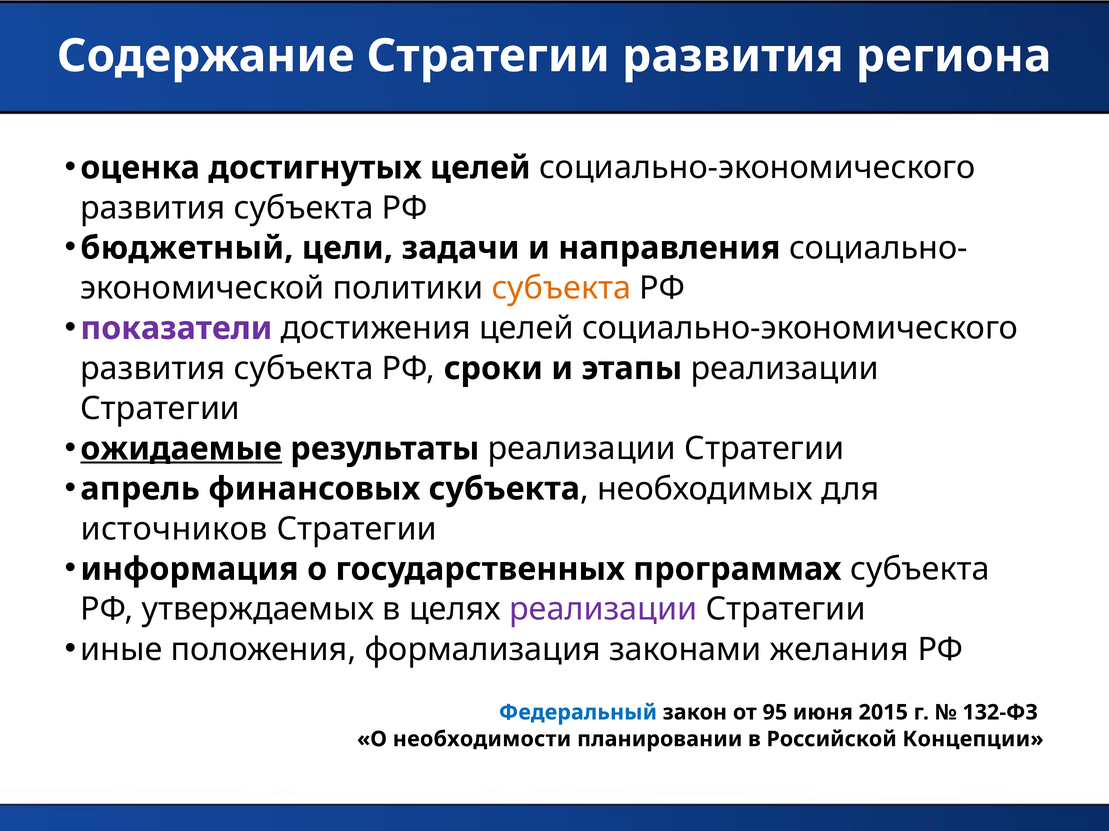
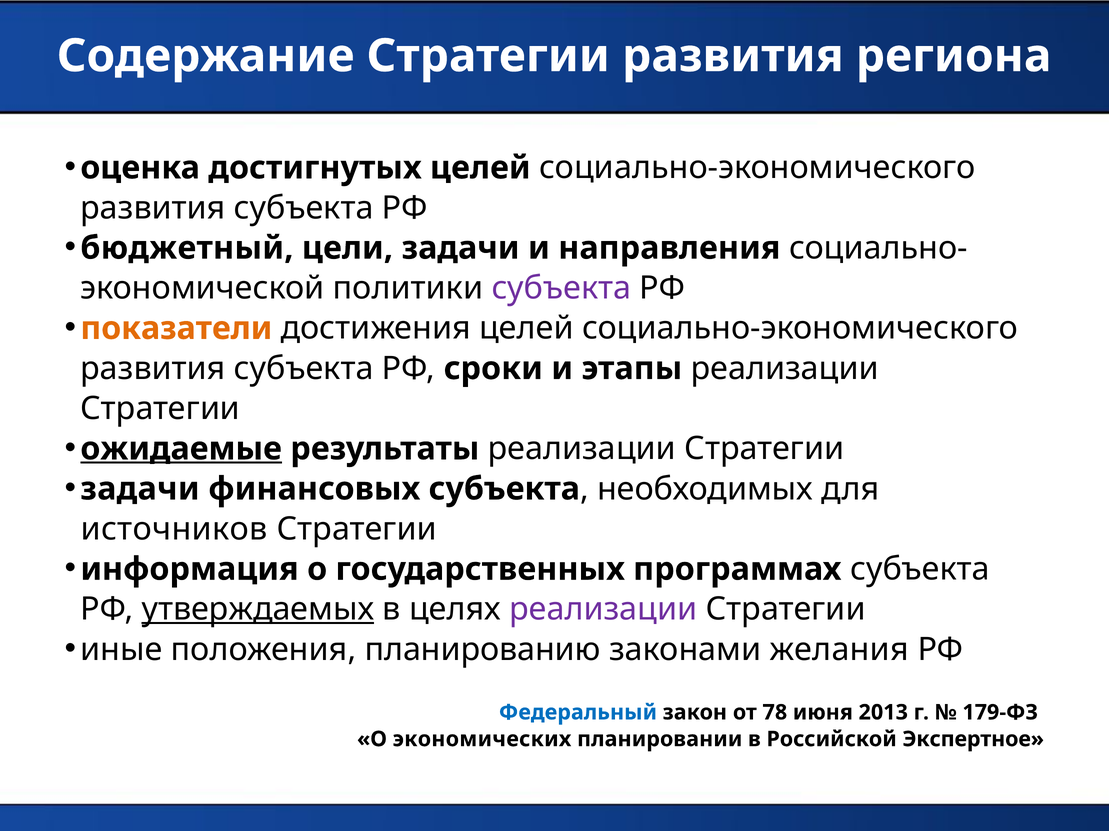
субъекта colour: orange -> purple (561, 288)
показатели colour: purple -> orange (176, 329)
апрель: апрель -> задачи (140, 489)
утверждаемых underline: none -> present (258, 610)
формализация: формализация -> планированию (483, 650)
95: 95 -> 78 (775, 713)
2015: 2015 -> 2013 (883, 713)
132-ФЗ: 132-ФЗ -> 179-ФЗ (1000, 713)
необходимости: необходимости -> экономических (482, 740)
Концепции: Концепции -> Экспертное (973, 740)
